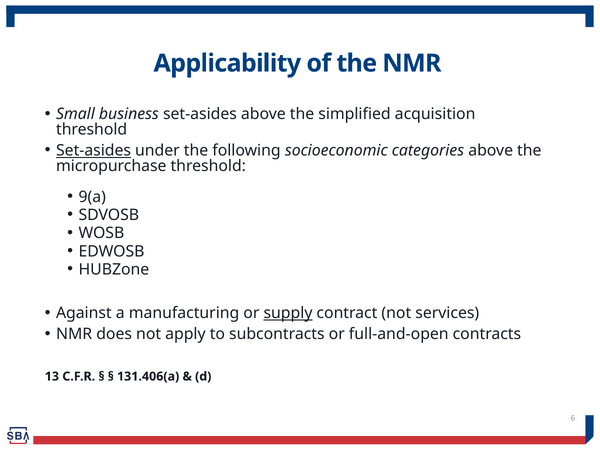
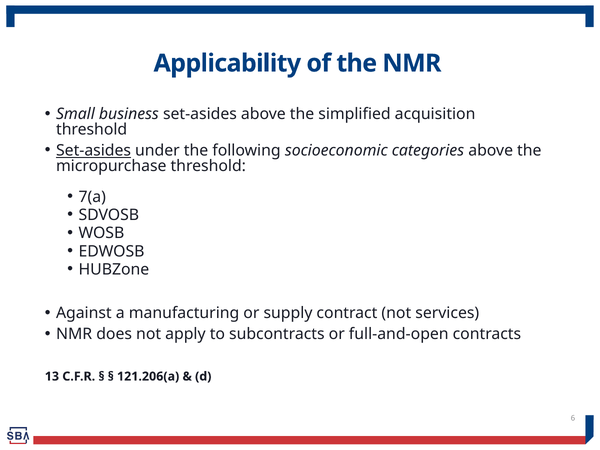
9(a: 9(a -> 7(a (92, 197)
supply underline: present -> none (288, 313)
131.406(a: 131.406(a -> 121.206(a (148, 376)
